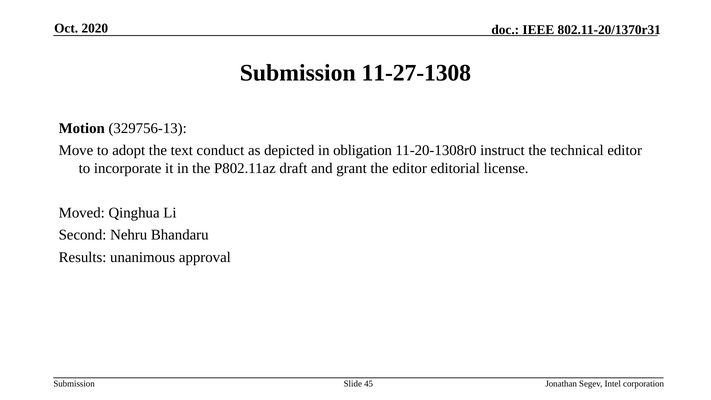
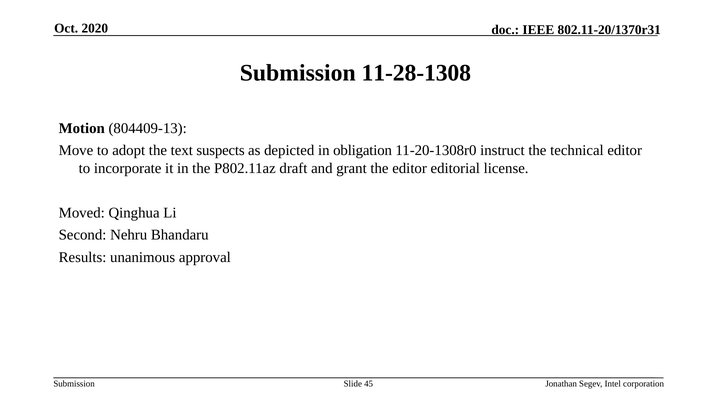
11-27-1308: 11-27-1308 -> 11-28-1308 (416, 73)
329756-13: 329756-13 -> 804409-13 (148, 128)
conduct: conduct -> suspects (221, 150)
